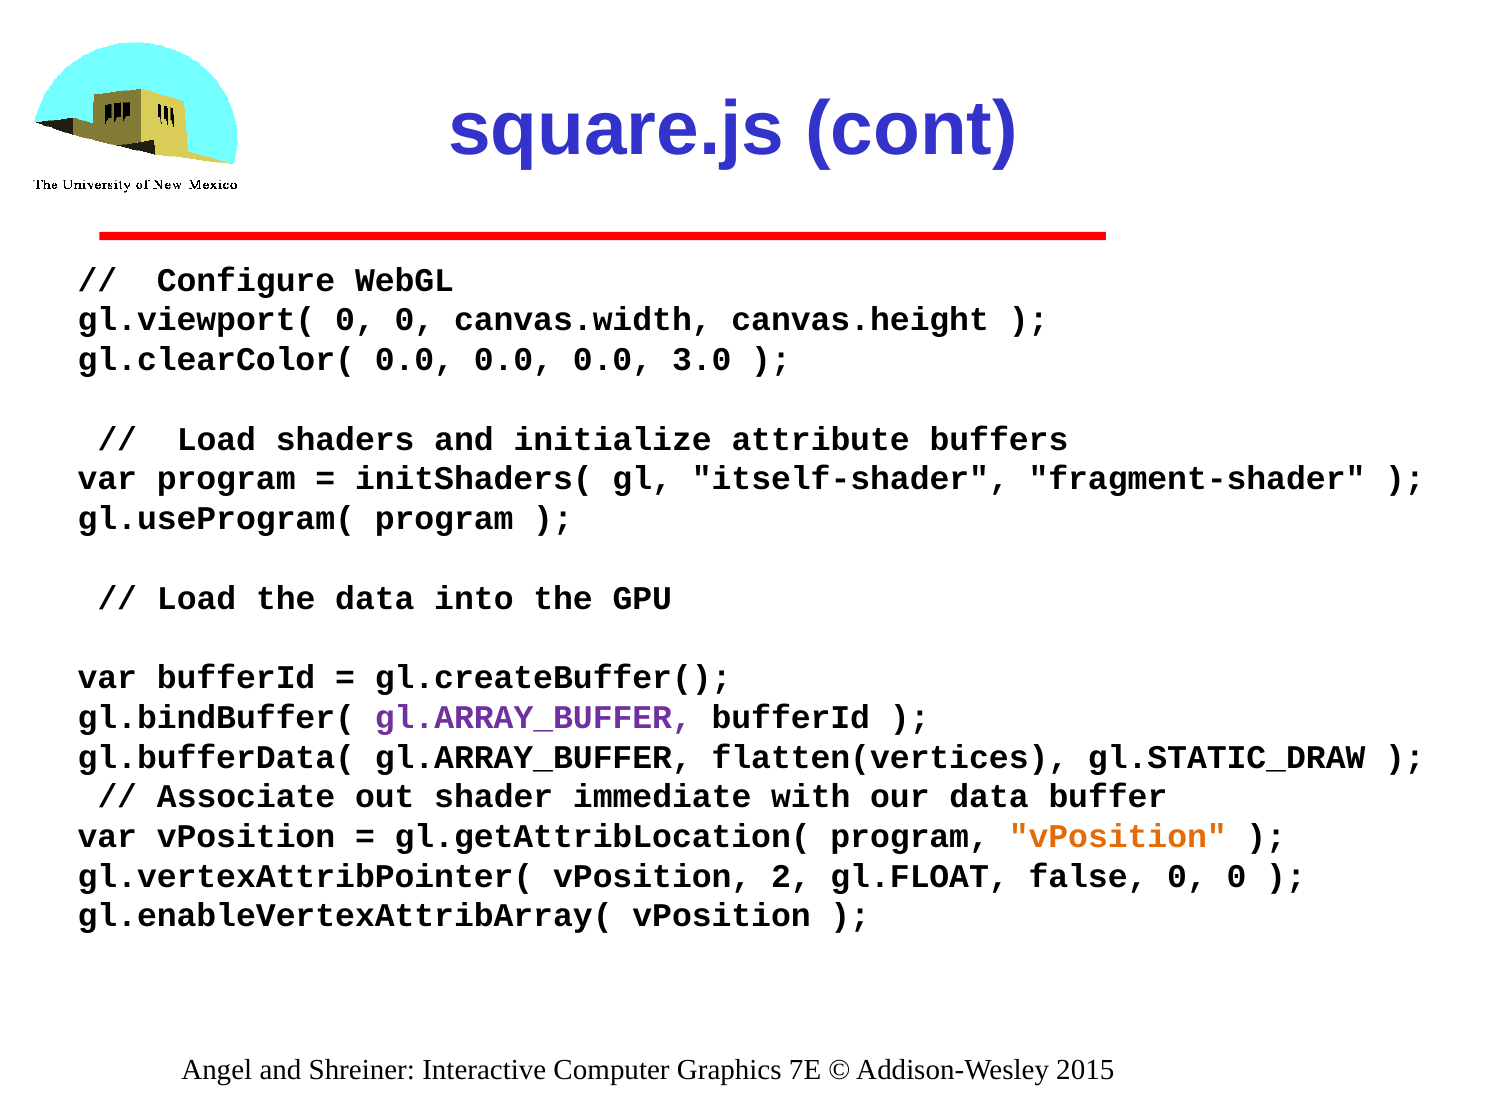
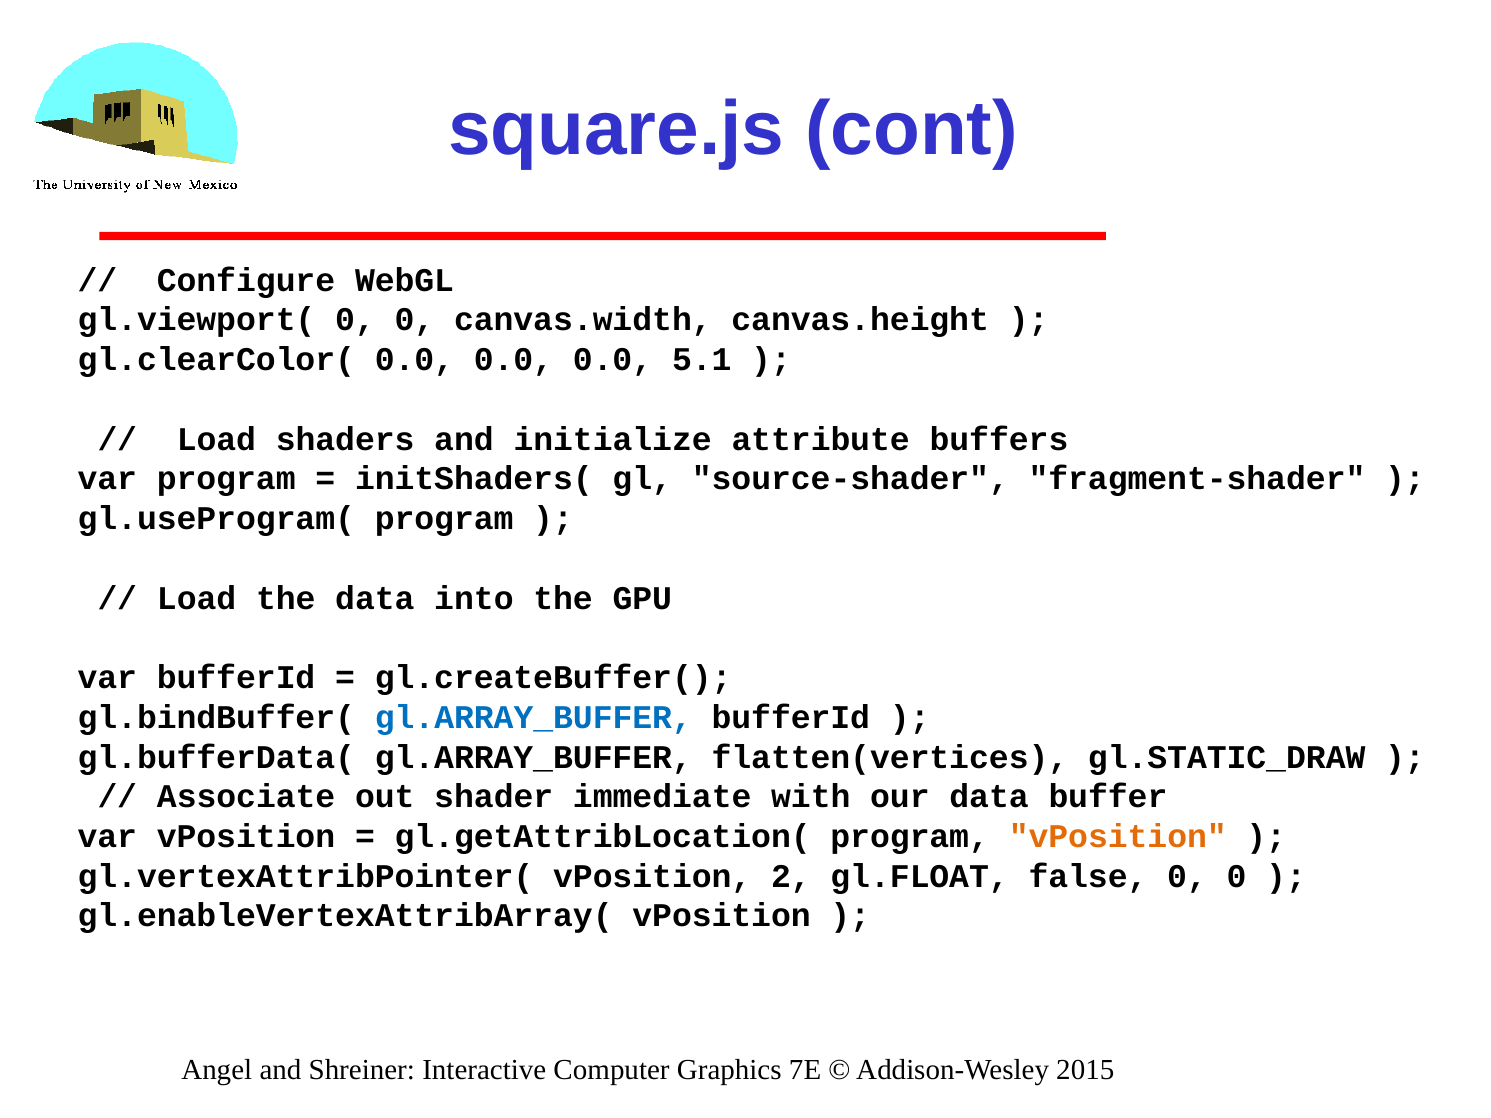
3.0: 3.0 -> 5.1 (702, 360)
itself-shader: itself-shader -> source-shader (850, 479)
gl.ARRAY_BUFFER colour: purple -> blue (533, 718)
